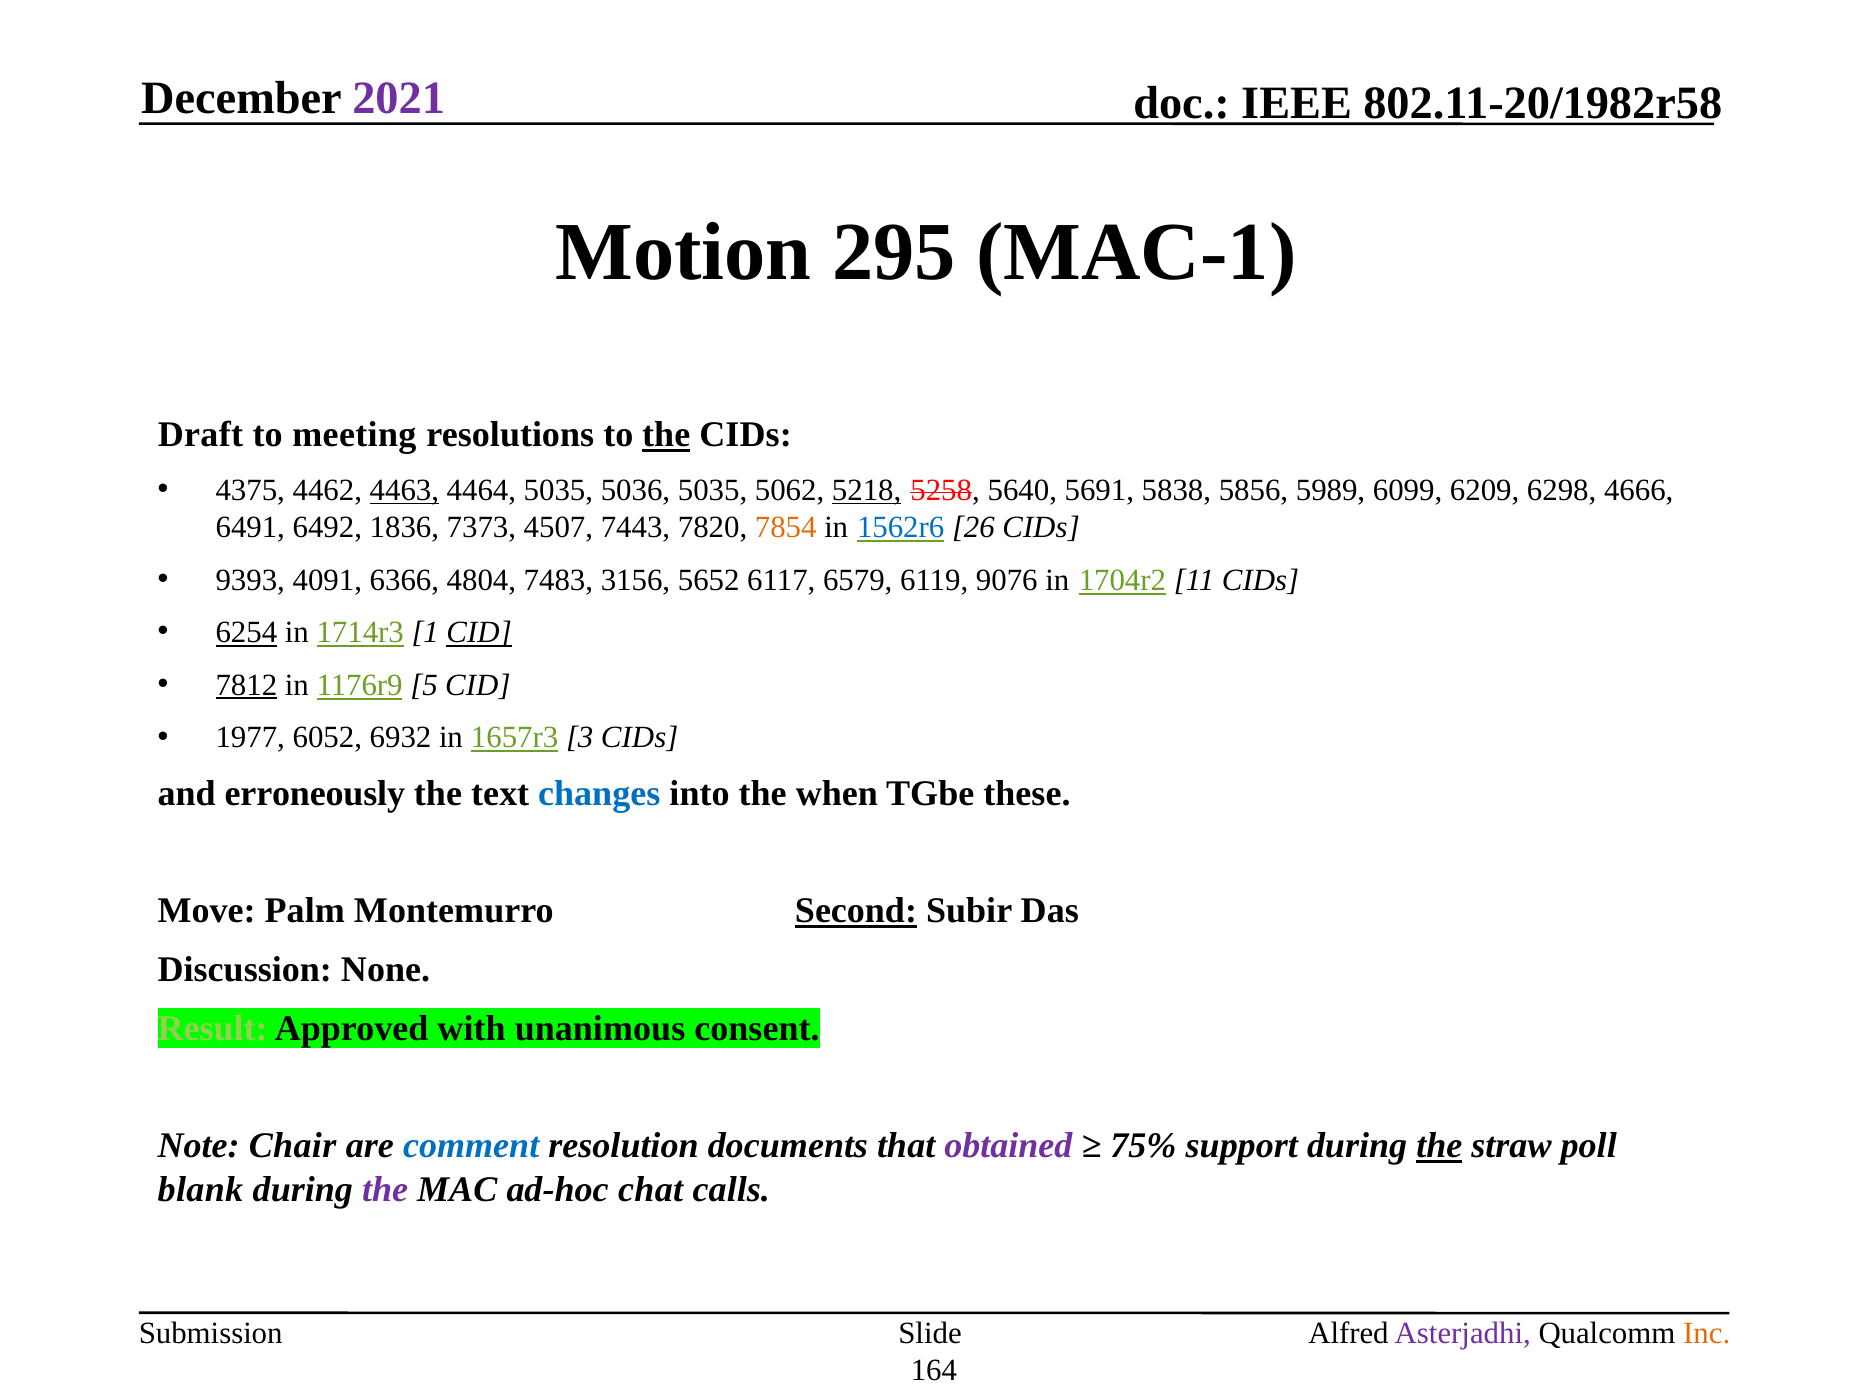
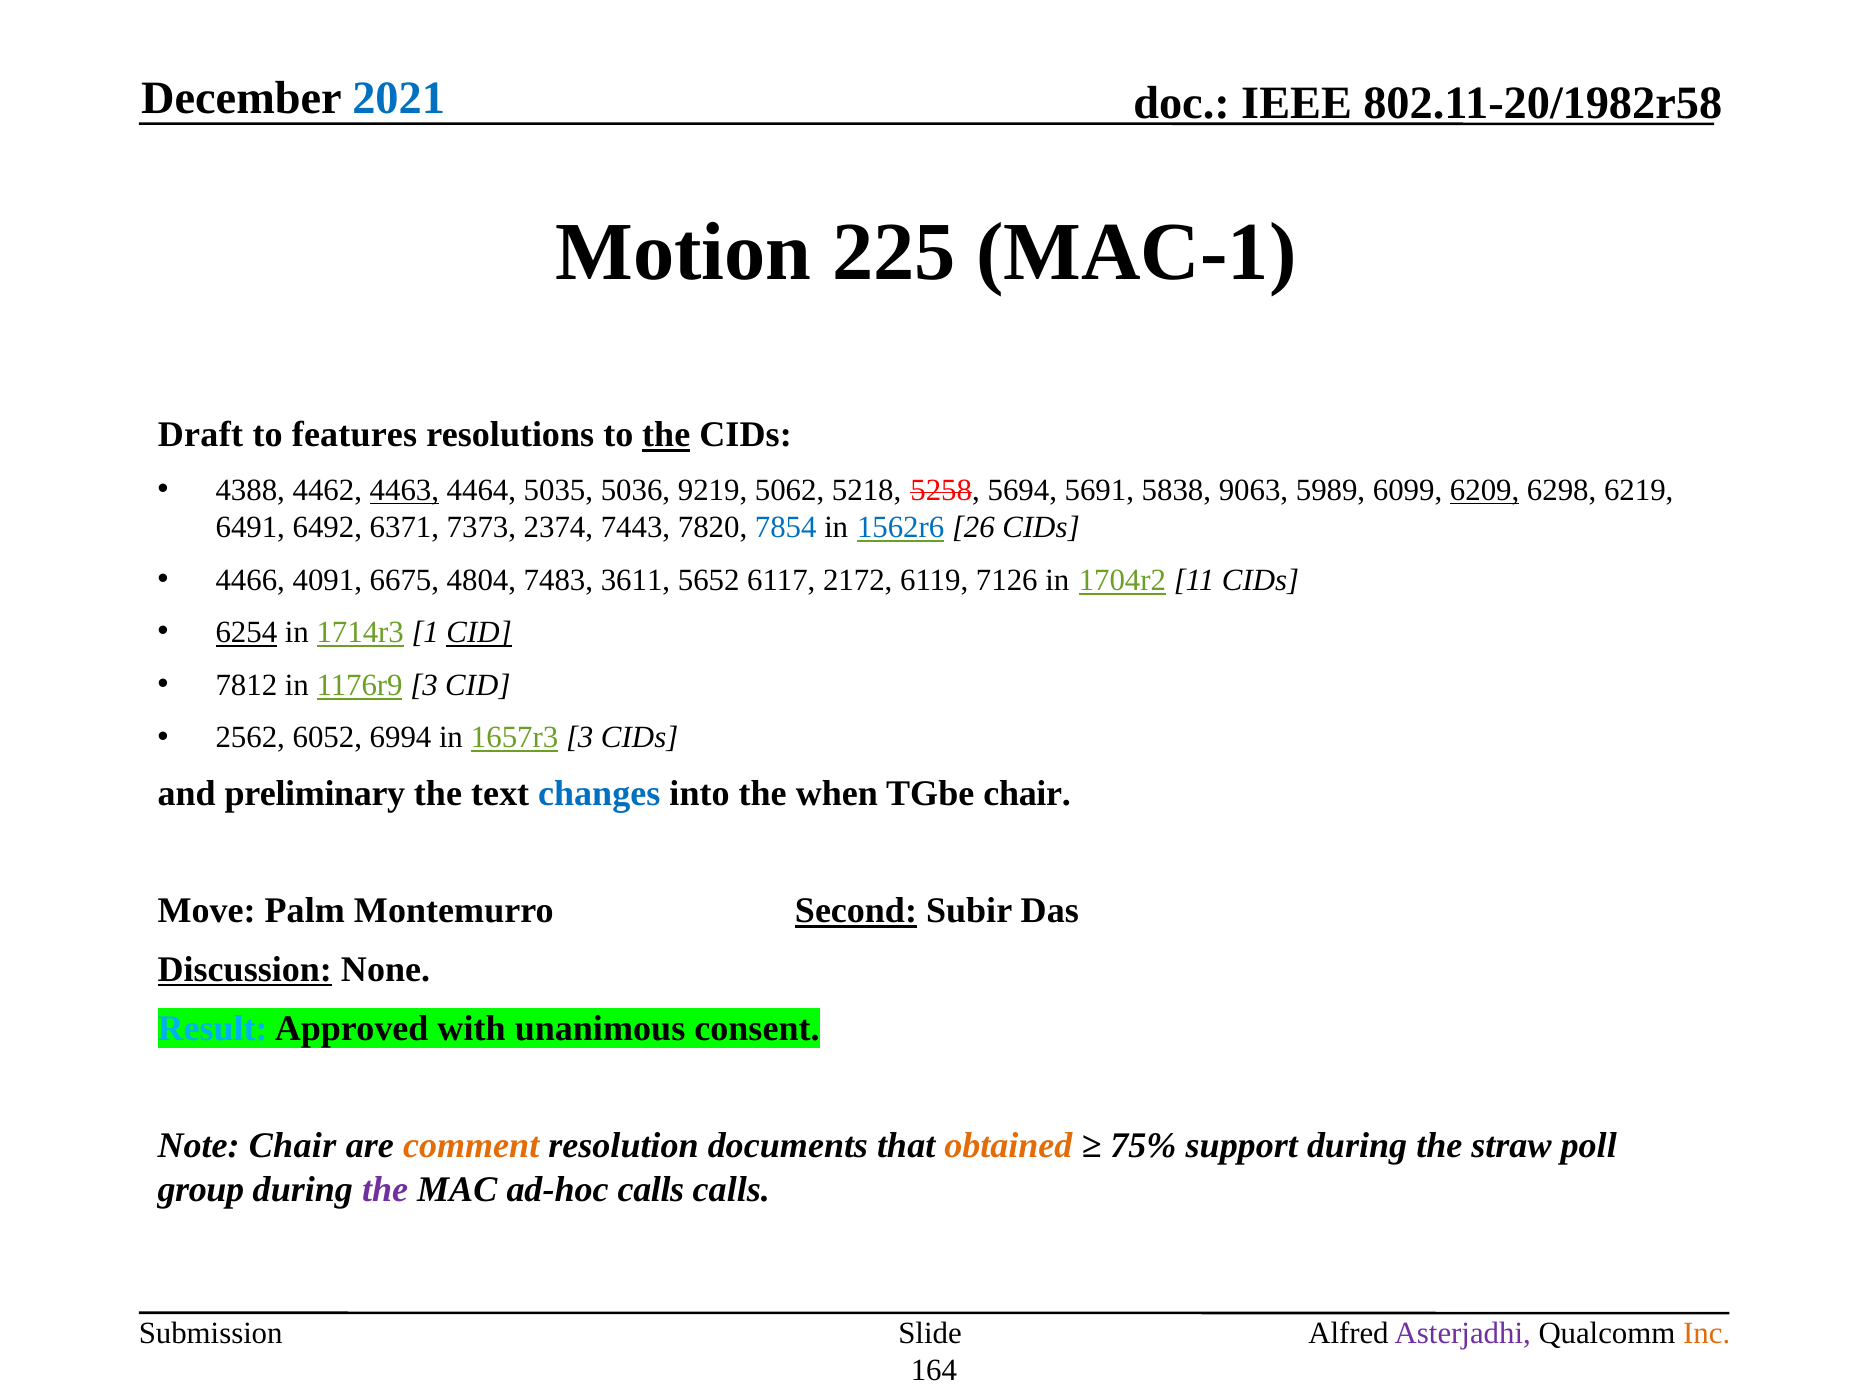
2021 colour: purple -> blue (399, 98)
295: 295 -> 225 (894, 253)
meeting: meeting -> features (354, 435)
4375: 4375 -> 4388 (250, 490)
5036 5035: 5035 -> 9219 (713, 490)
5218 underline: present -> none (867, 490)
5640: 5640 -> 5694 (1022, 490)
5856: 5856 -> 9063 (1253, 490)
6209 underline: none -> present (1485, 490)
4666: 4666 -> 6219 (1639, 490)
1836: 1836 -> 6371 (404, 527)
4507: 4507 -> 2374 (558, 527)
7854 colour: orange -> blue (786, 527)
9393: 9393 -> 4466 (250, 580)
6366: 6366 -> 6675 (404, 580)
3156: 3156 -> 3611 (636, 580)
6579: 6579 -> 2172 (858, 580)
9076: 9076 -> 7126 (1007, 580)
7812 underline: present -> none (246, 685)
1176r9 5: 5 -> 3 (424, 685)
1977: 1977 -> 2562 (250, 737)
6932: 6932 -> 6994 (401, 737)
erroneously: erroneously -> preliminary (315, 793)
TGbe these: these -> chair (1027, 793)
Discussion underline: none -> present (245, 970)
Result colour: light green -> light blue (213, 1028)
comment colour: blue -> orange (471, 1146)
obtained colour: purple -> orange (1008, 1146)
the underline: present -> none (1439, 1146)
blank: blank -> group (201, 1189)
ad-hoc chat: chat -> calls (651, 1189)
